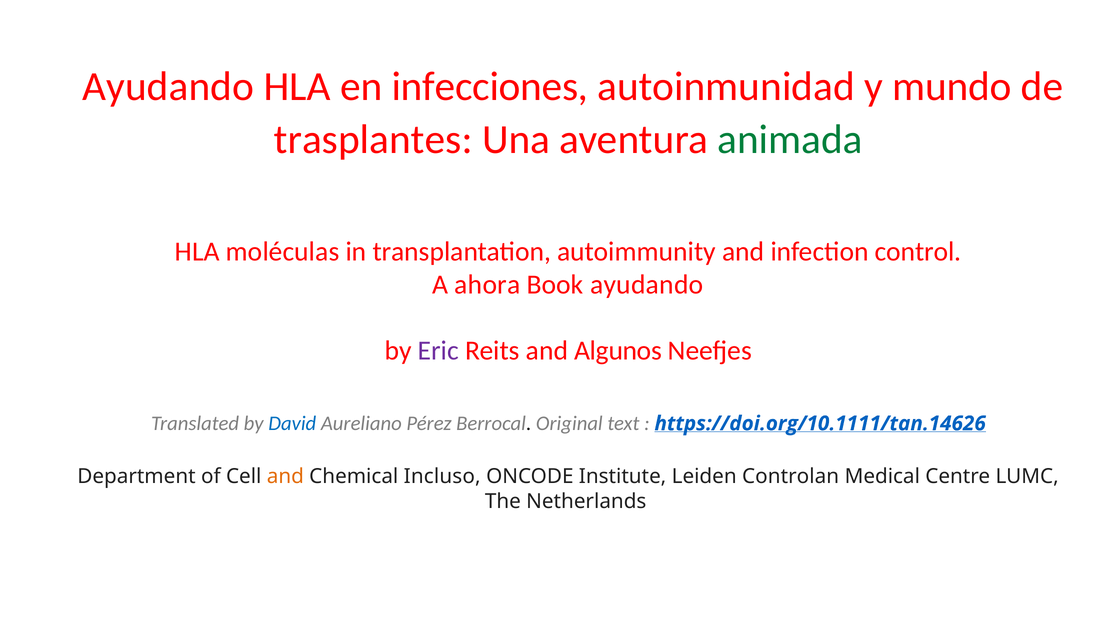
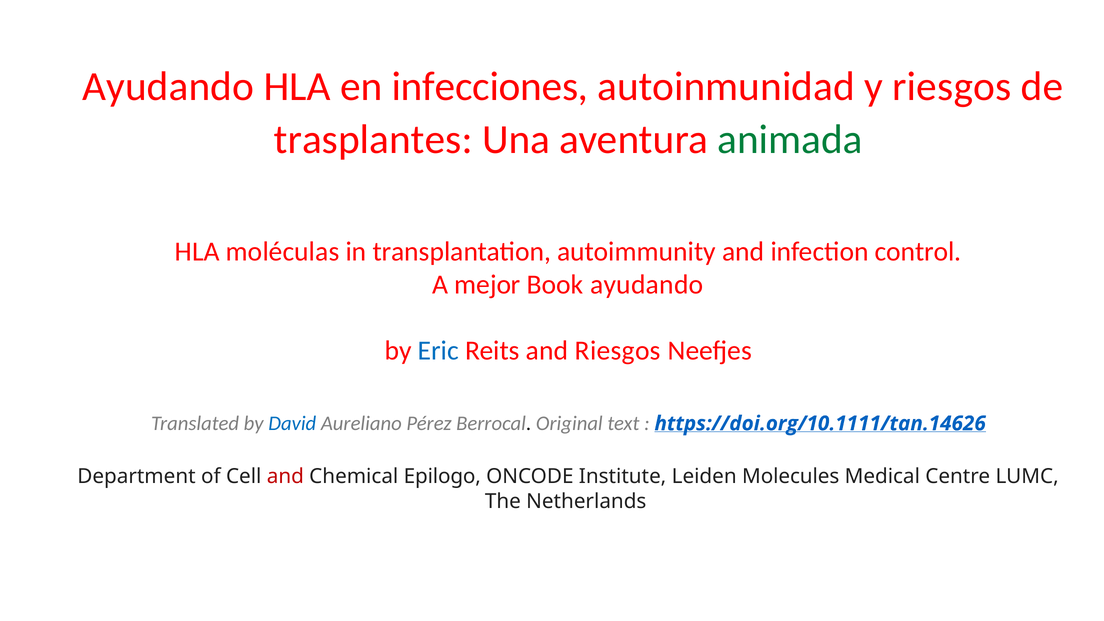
y mundo: mundo -> riesgos (952, 86)
ahora: ahora -> mejor (488, 285)
Eric colour: purple -> blue (438, 351)
and Algunos: Algunos -> Riesgos (618, 351)
and colour: orange -> red (285, 477)
Incluso: Incluso -> Epilogo (442, 477)
Controlan: Controlan -> Molecules (791, 477)
